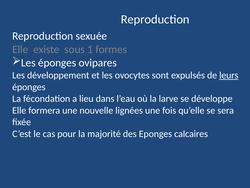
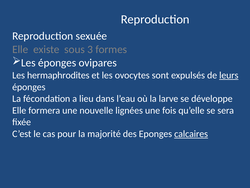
1: 1 -> 3 (90, 49)
développement: développement -> hermaphrodites (58, 75)
calcaires underline: none -> present (191, 133)
